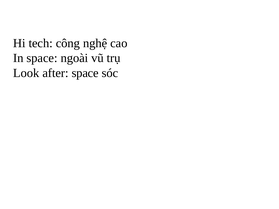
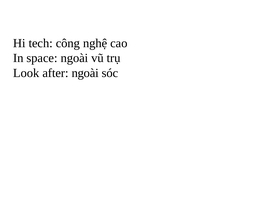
after space: space -> ngoài (85, 73)
